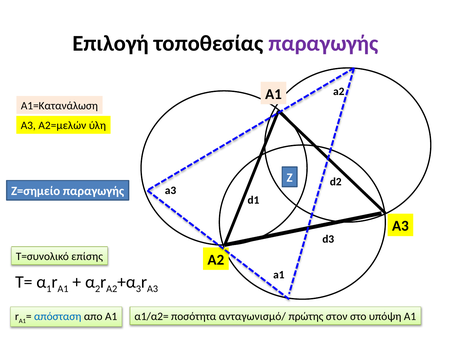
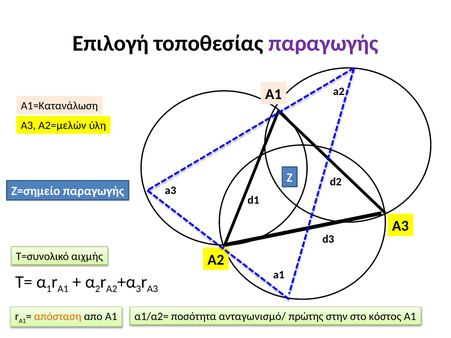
επίσης: επίσης -> αιχμής (87, 257)
απόσταση colour: blue -> orange (58, 317)
στον: στον -> στην (337, 317)
υπόψη: υπόψη -> κόστος (385, 317)
